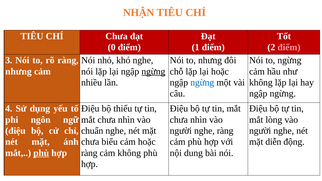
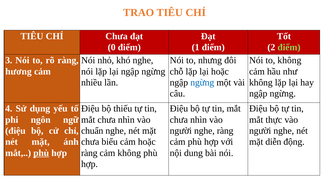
NHẬN: NHẬN -> TRAO (139, 13)
điểm colour: pink -> light green (289, 47)
to ngừng: ngừng -> không (289, 60)
nhưng: nhưng -> hương (18, 71)
ngừng underline: present -> none (153, 71)
lòng: lòng -> thực (274, 120)
